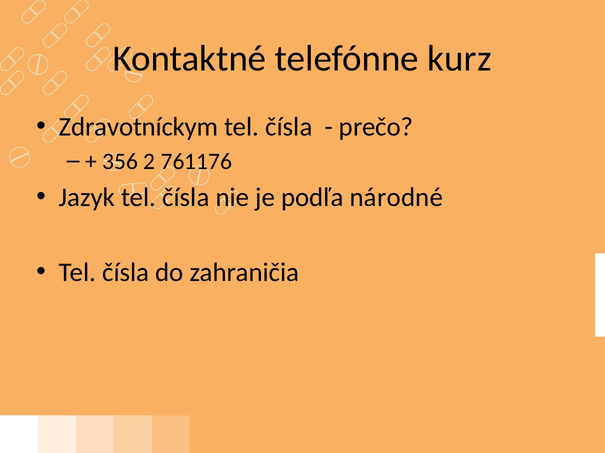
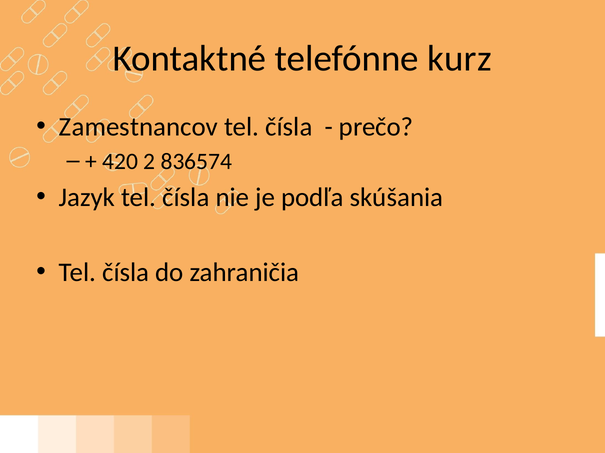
Zdravotníckym: Zdravotníckym -> Zamestnancov (138, 127)
356: 356 -> 420 (120, 162)
761176: 761176 -> 836574 (196, 162)
národné: národné -> skúšania (396, 198)
